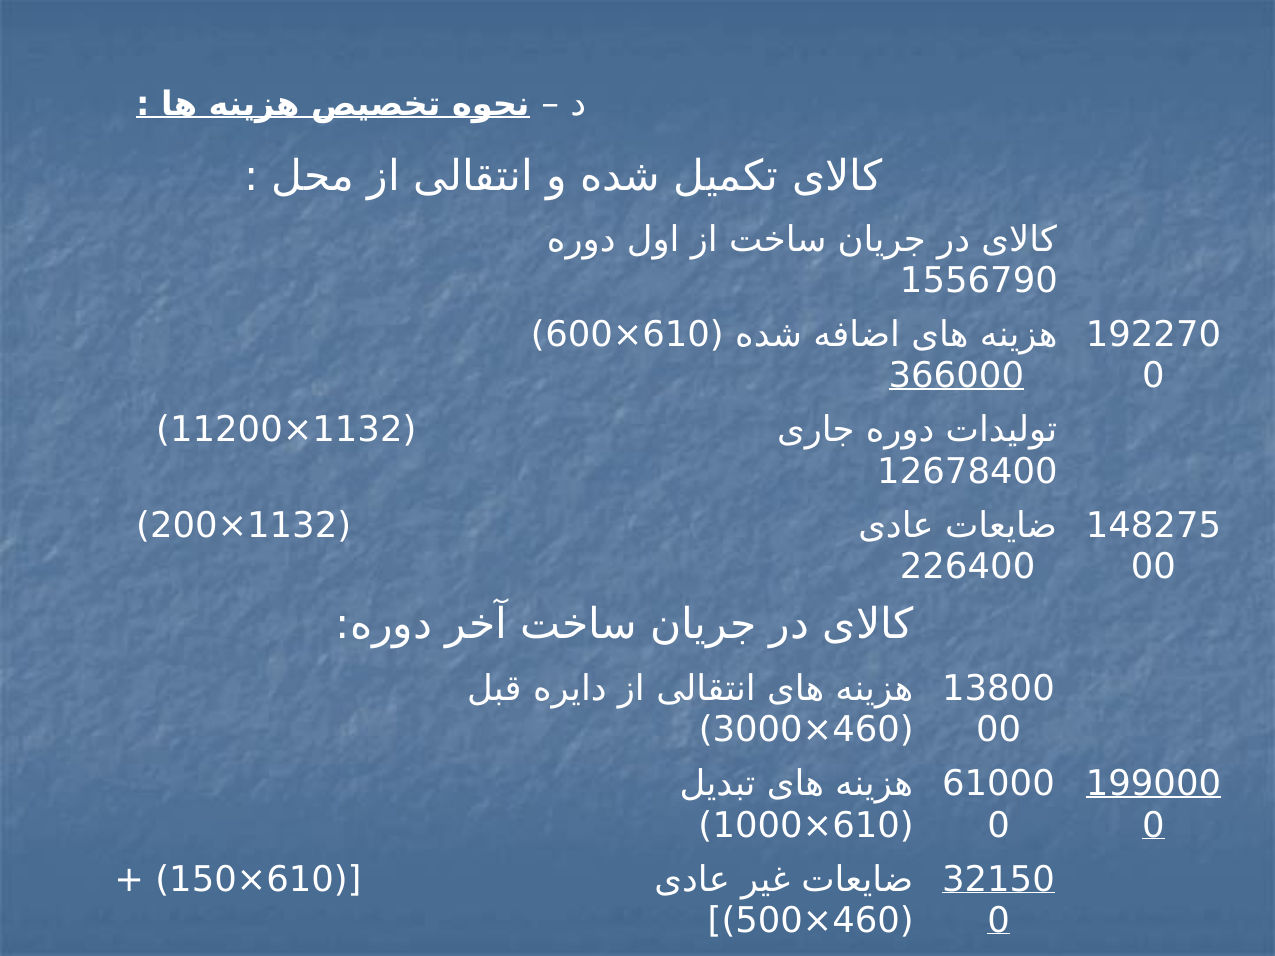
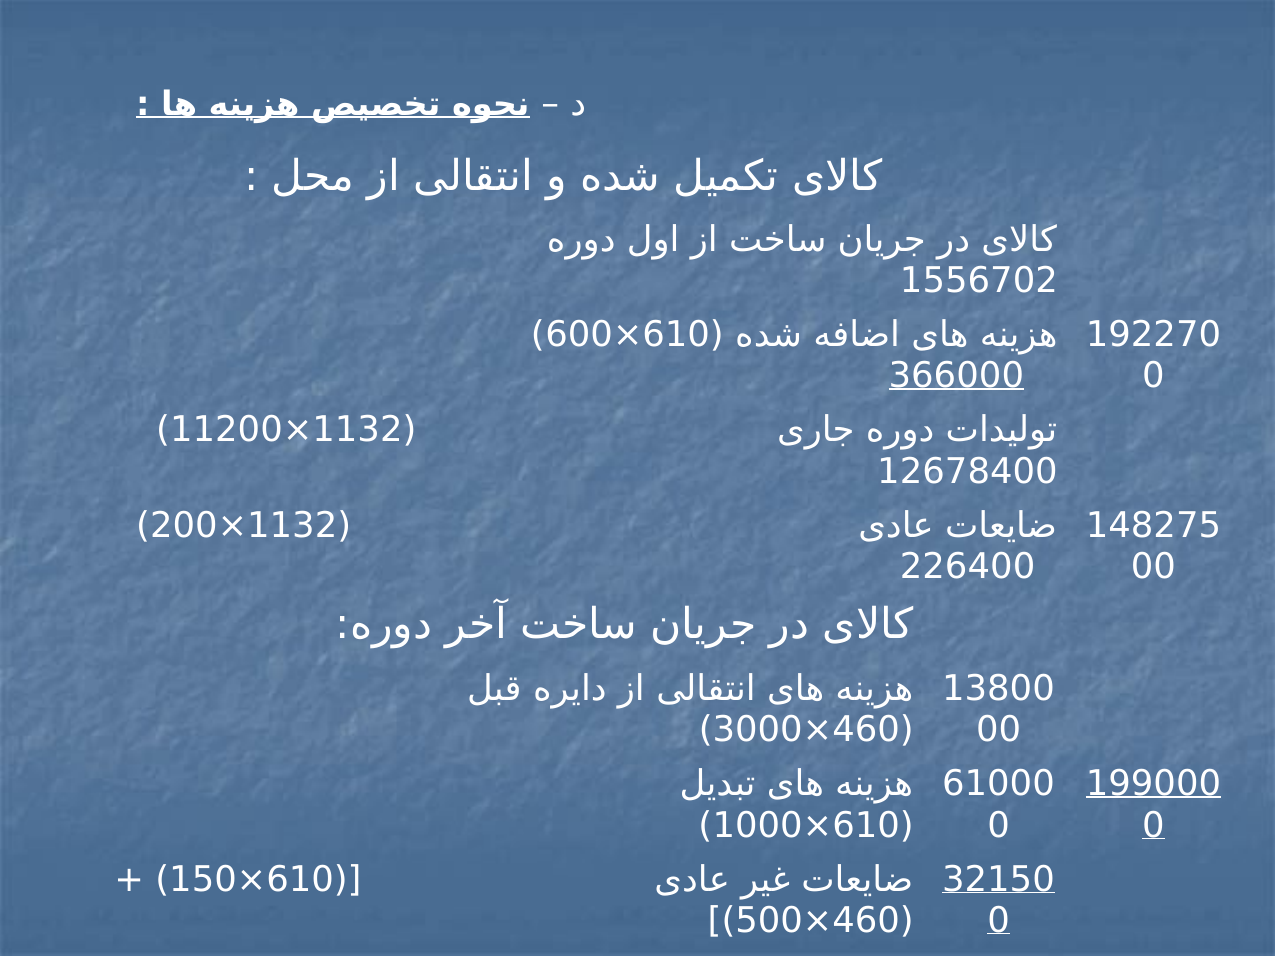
1556790: 1556790 -> 1556702 (979, 281)
